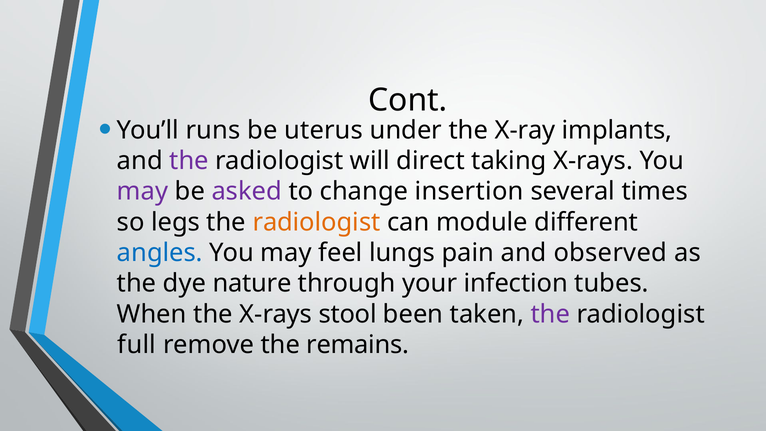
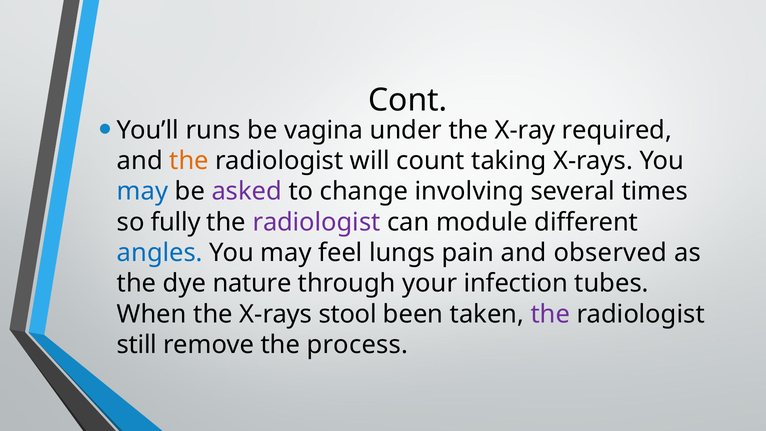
uterus: uterus -> vagina (324, 130)
implants: implants -> required (617, 130)
the colour: purple -> orange (189, 161)
direct: direct -> count (431, 161)
may colour: purple -> blue (143, 191)
insertion: insertion -> involving (469, 191)
legs: legs -> fully (176, 222)
radiologist colour: orange -> purple (316, 222)
full: full -> still (137, 345)
remains: remains -> process (357, 345)
